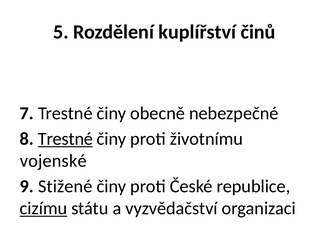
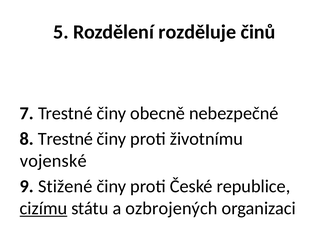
kuplířství: kuplířství -> rozděluje (197, 32)
Trestné underline: present -> none (65, 139)
vyzvědačství: vyzvědačství -> ozbrojených (171, 208)
